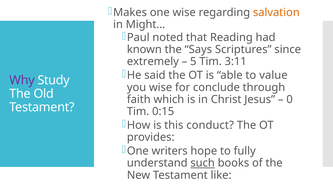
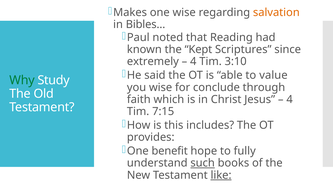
Might…: Might… -> Bibles… (146, 24)
Says: Says -> Kept (198, 49)
5: 5 -> 4 (193, 61)
3:11: 3:11 -> 3:10 (236, 61)
Why colour: purple -> green (22, 80)
0: 0 -> 4 (290, 99)
0:15: 0:15 -> 7:15 (163, 111)
conduct: conduct -> includes (210, 125)
writers: writers -> benefit (170, 150)
like underline: none -> present (221, 174)
